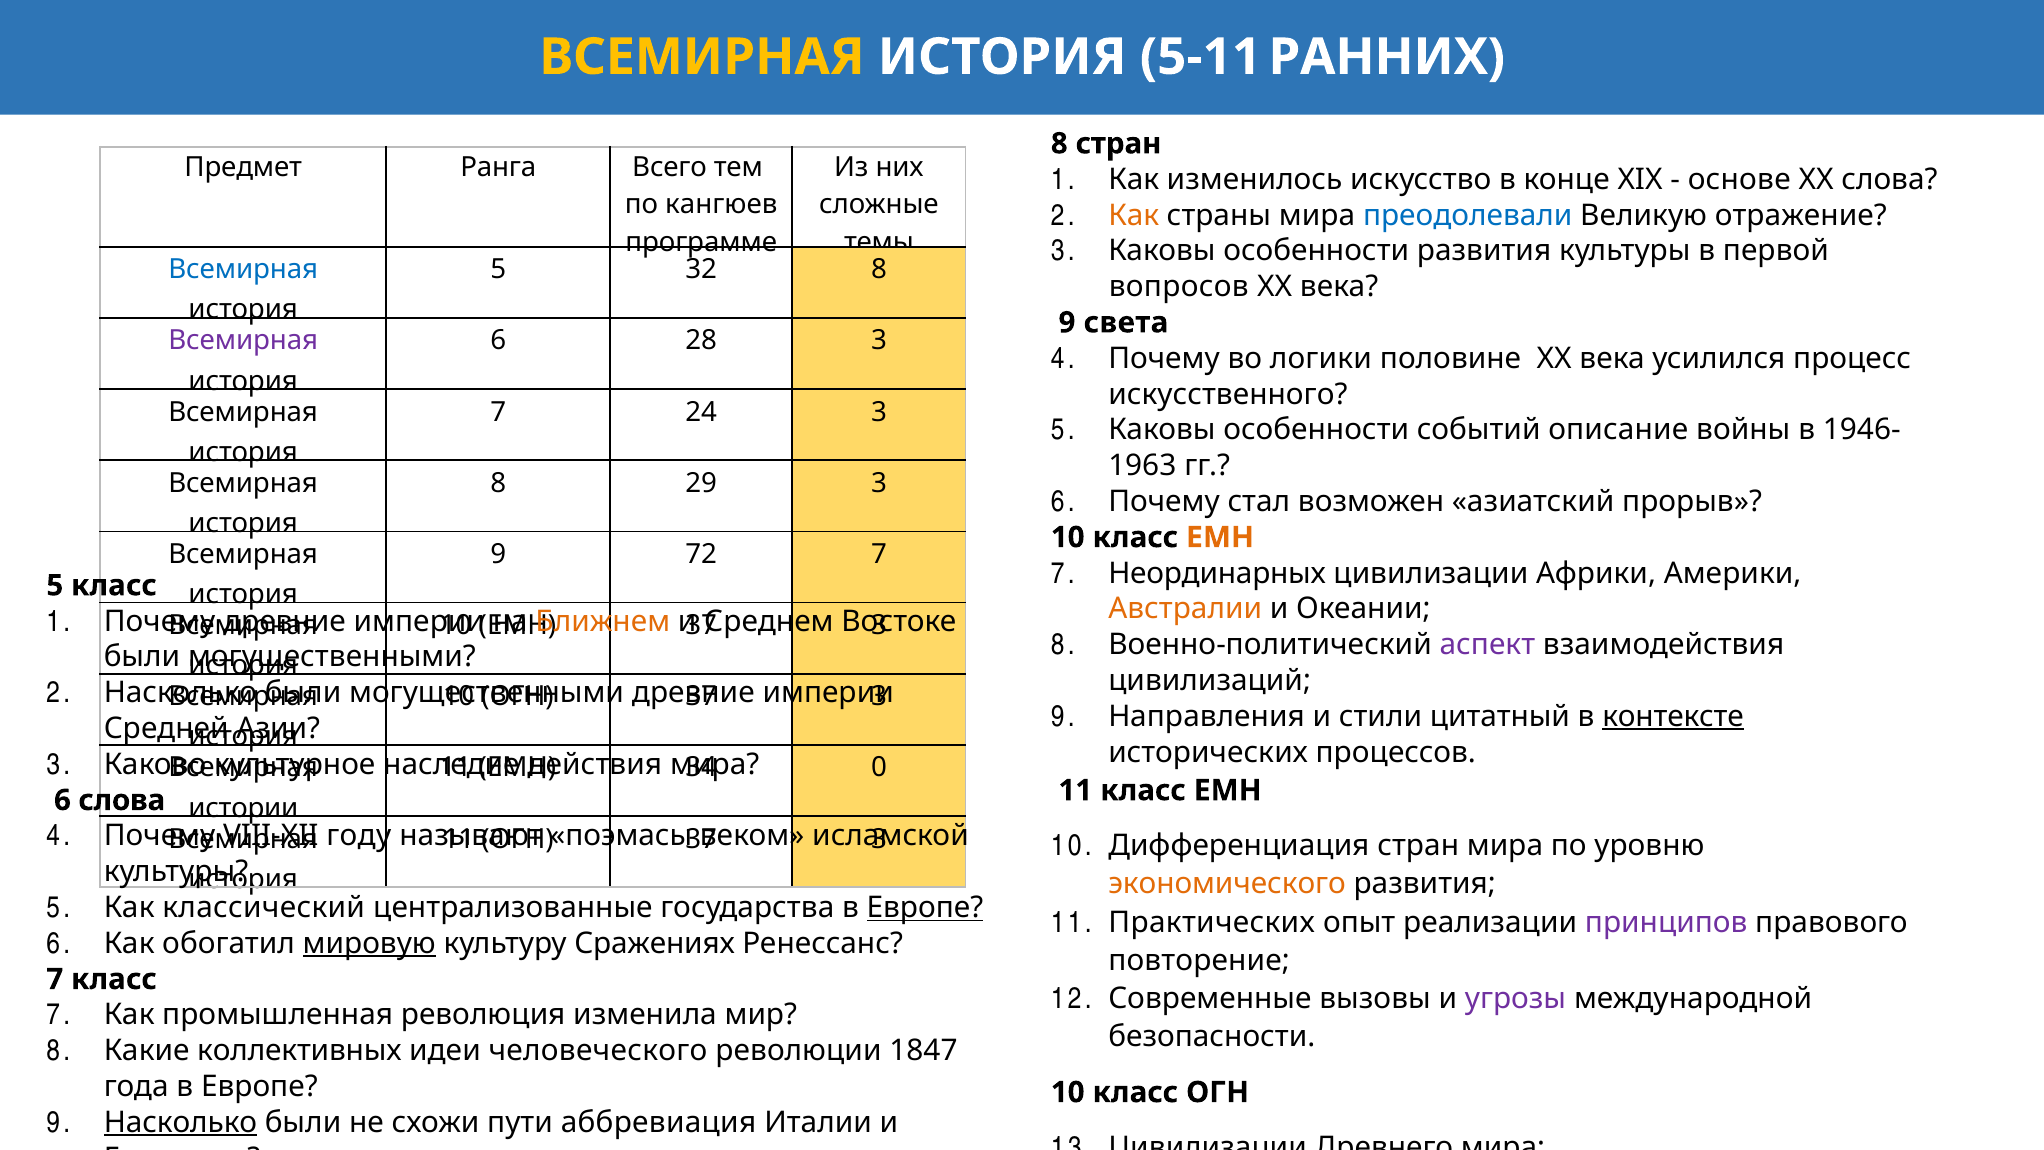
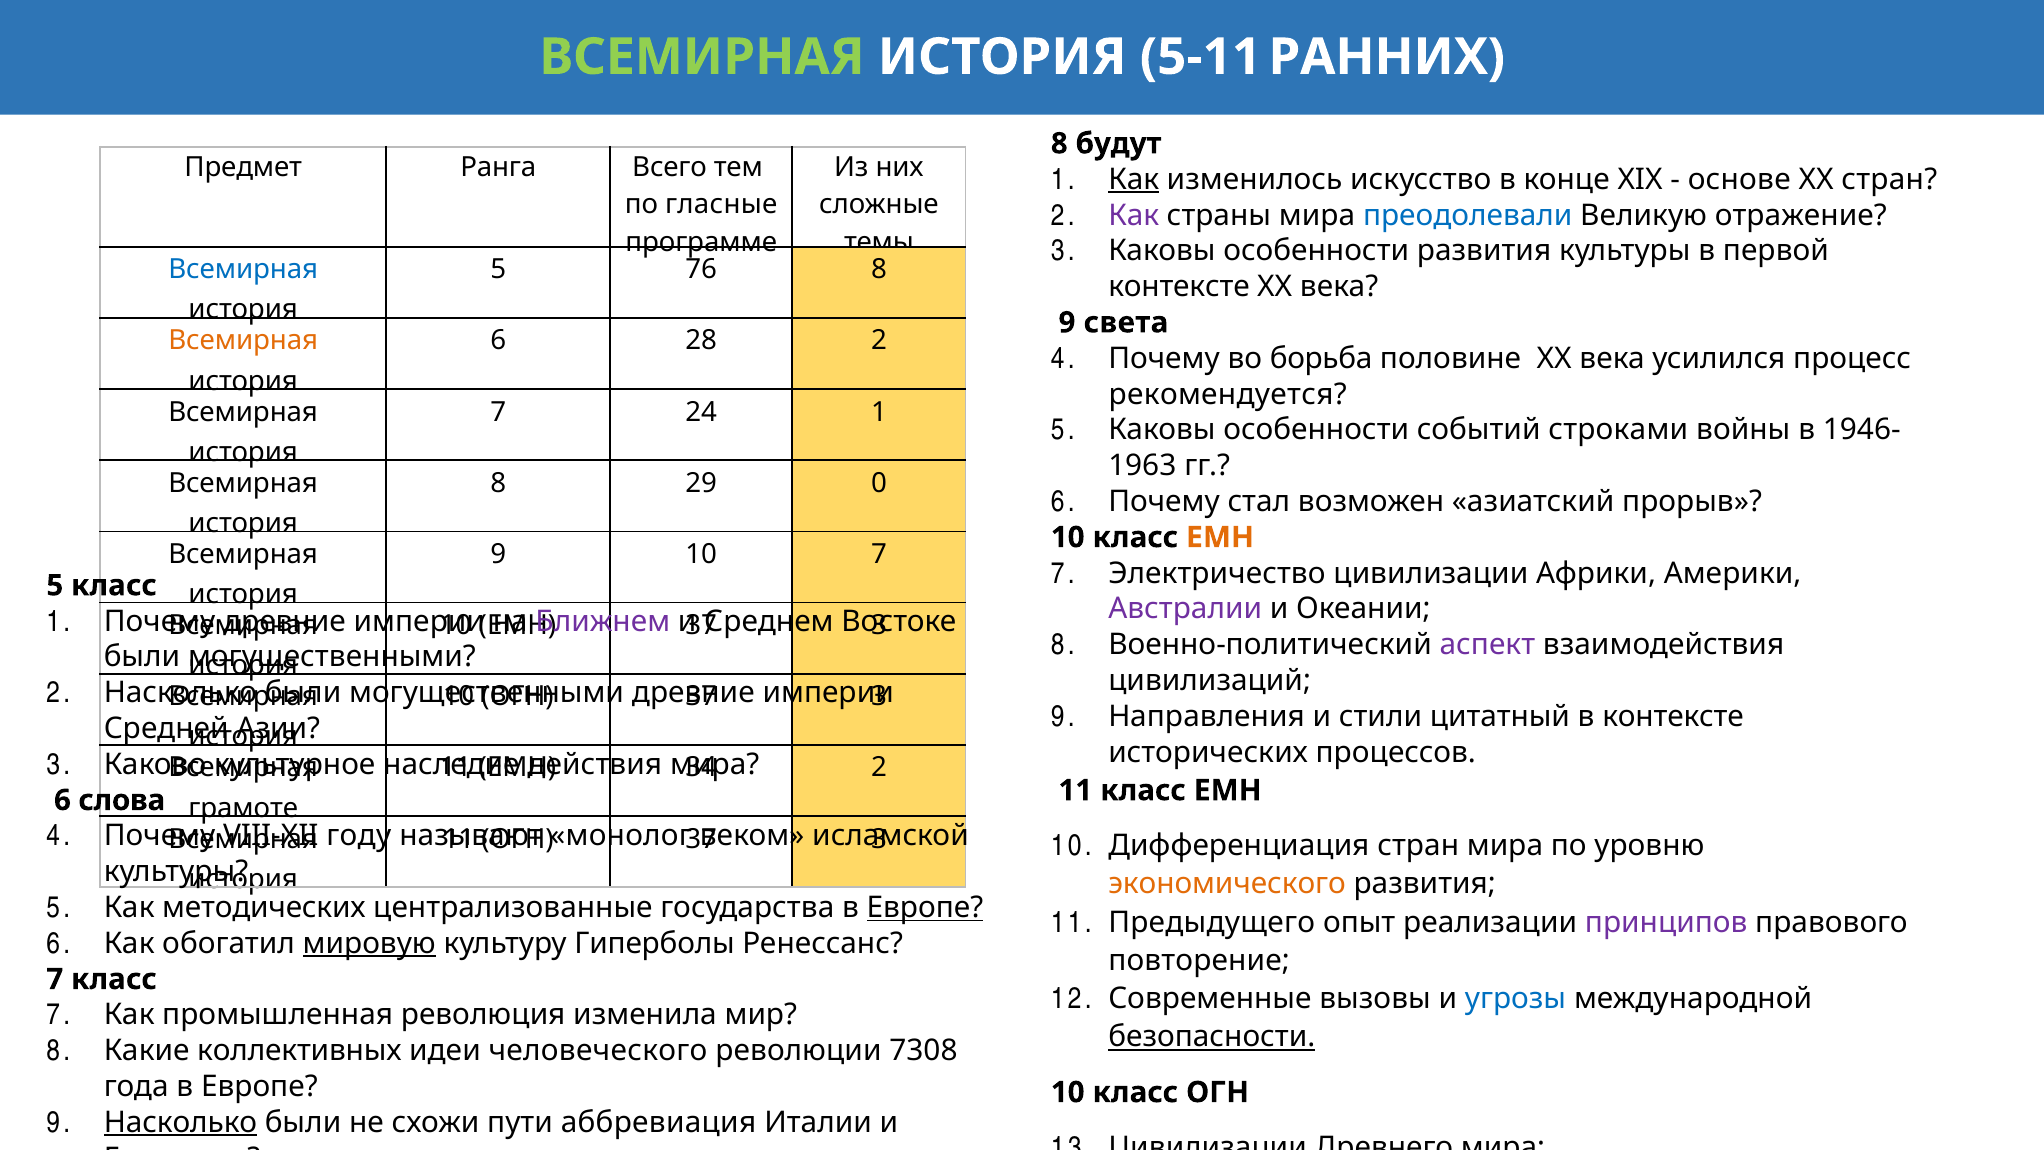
ВСЕМИРНАЯ colour: yellow -> light green (702, 57)
8 стран: стран -> будут (1119, 144)
Как underline: none -> present (1134, 179)
ХХ слова: слова -> стран (1889, 179)
кангюев: кангюев -> гласные (721, 205)
Как colour: orange -> purple (1134, 215)
32: 32 -> 76 (701, 270)
вопросов: вопросов -> контексте (1179, 287)
Всемирная colour: purple -> orange (243, 341)
28 3: 3 -> 2 (879, 341)
логики: логики -> борьба (1321, 358)
искусственного: искусственного -> рекомендуется (1228, 394)
24 3: 3 -> 1 (879, 412)
описание: описание -> строками (1618, 430)
29 3: 3 -> 0 (879, 483)
9 72: 72 -> 10 (701, 554)
Неординарных: Неординарных -> Электричество (1217, 573)
Австралии colour: orange -> purple (1185, 609)
Ближнем colour: orange -> purple (603, 621)
контексте underline: present -> none (1673, 716)
0: 0 -> 2 (879, 768)
истории: истории -> грамоте (243, 808)
поэмасы: поэмасы -> монолог (621, 836)
классический: классический -> методических (264, 907)
Практических: Практических -> Предыдущего (1212, 922)
Сражениях: Сражениях -> Гиперболы (655, 943)
угрозы colour: purple -> blue (1515, 999)
безопасности underline: none -> present (1212, 1037)
1847: 1847 -> 7308 (923, 1051)
